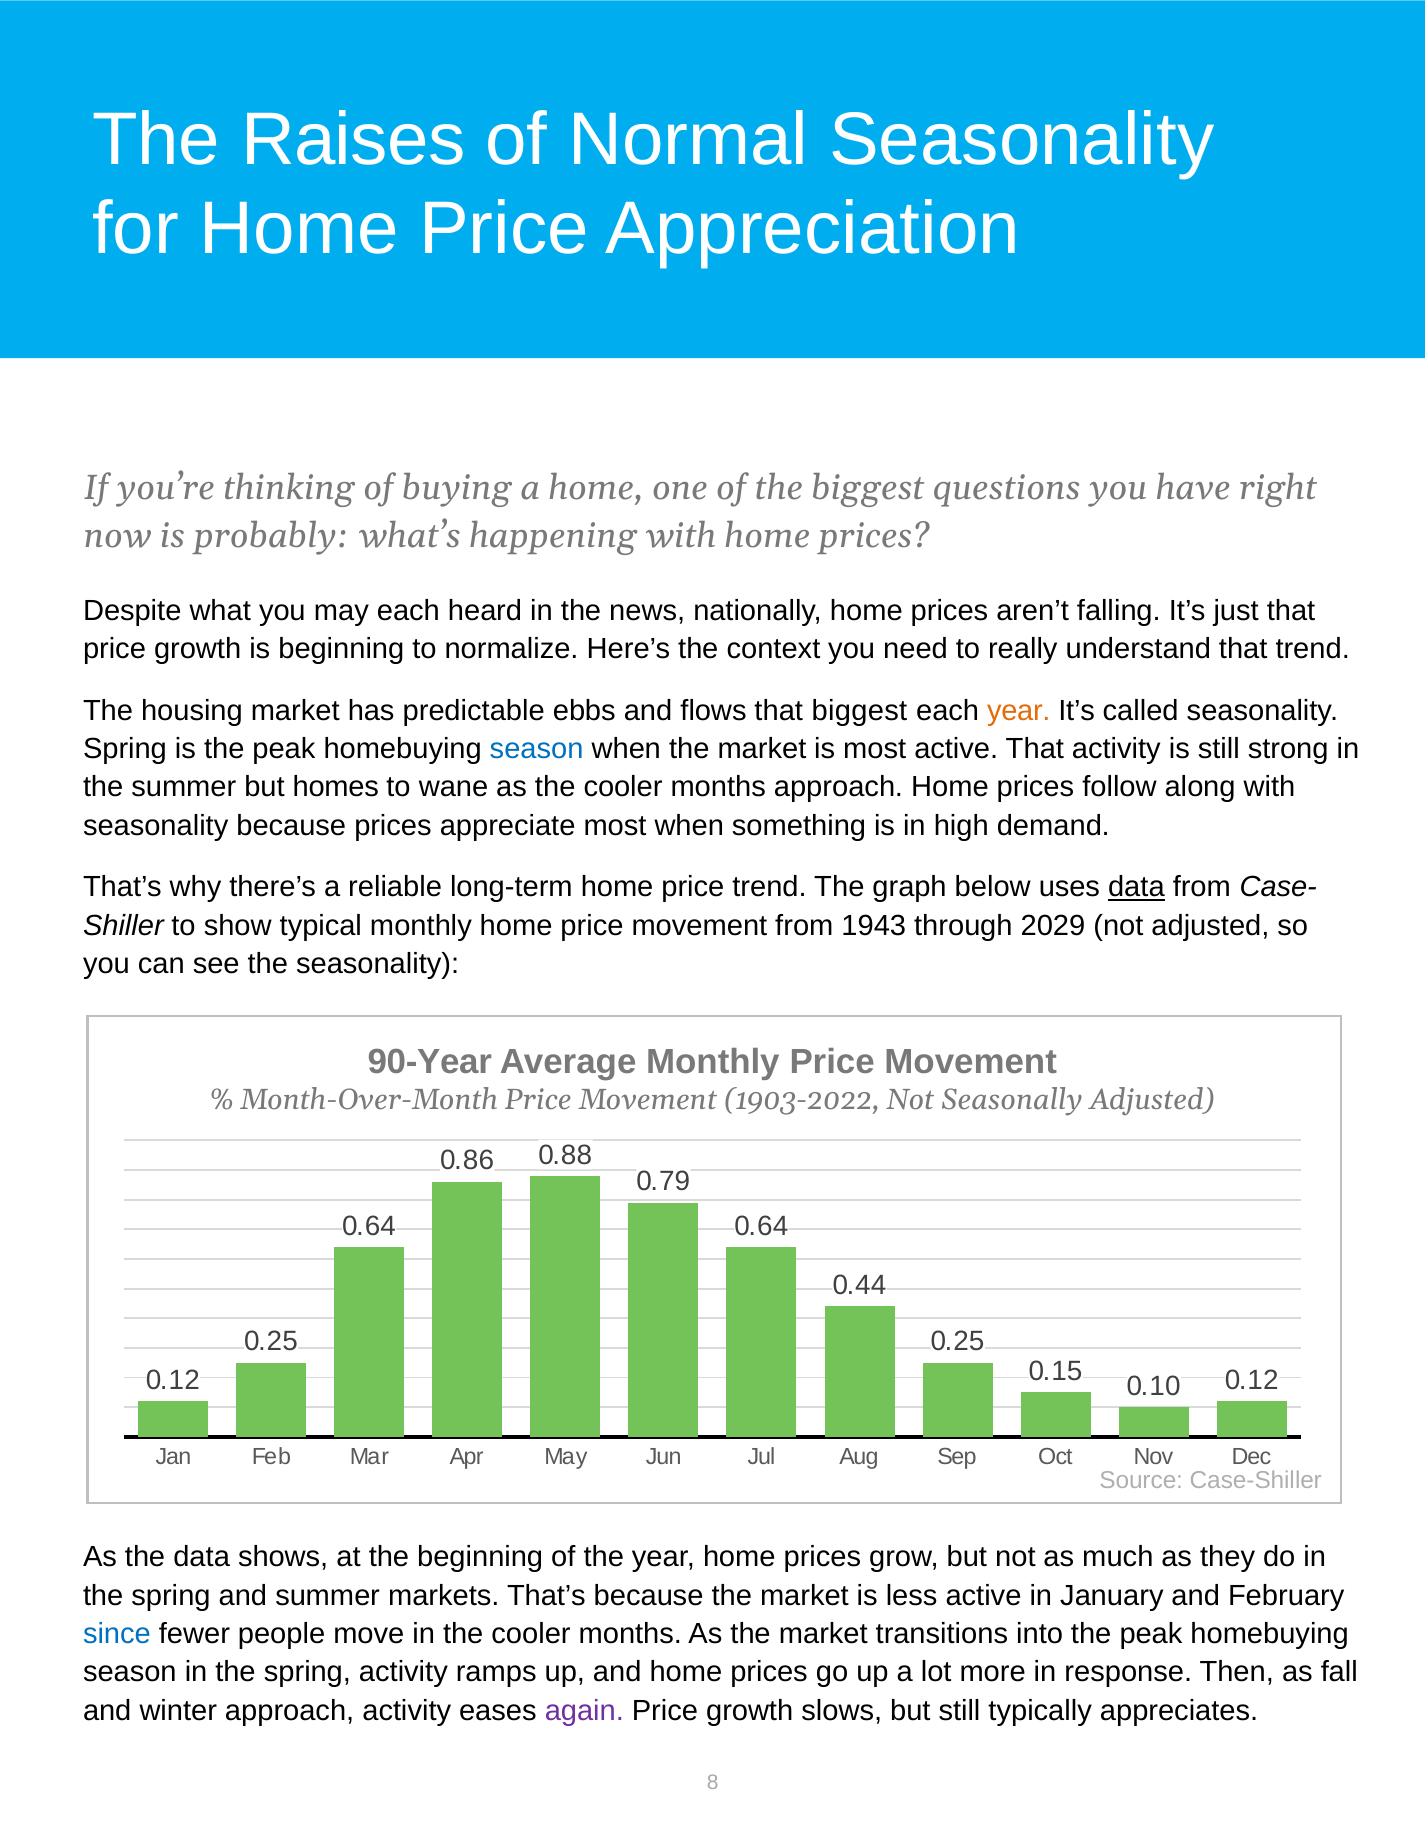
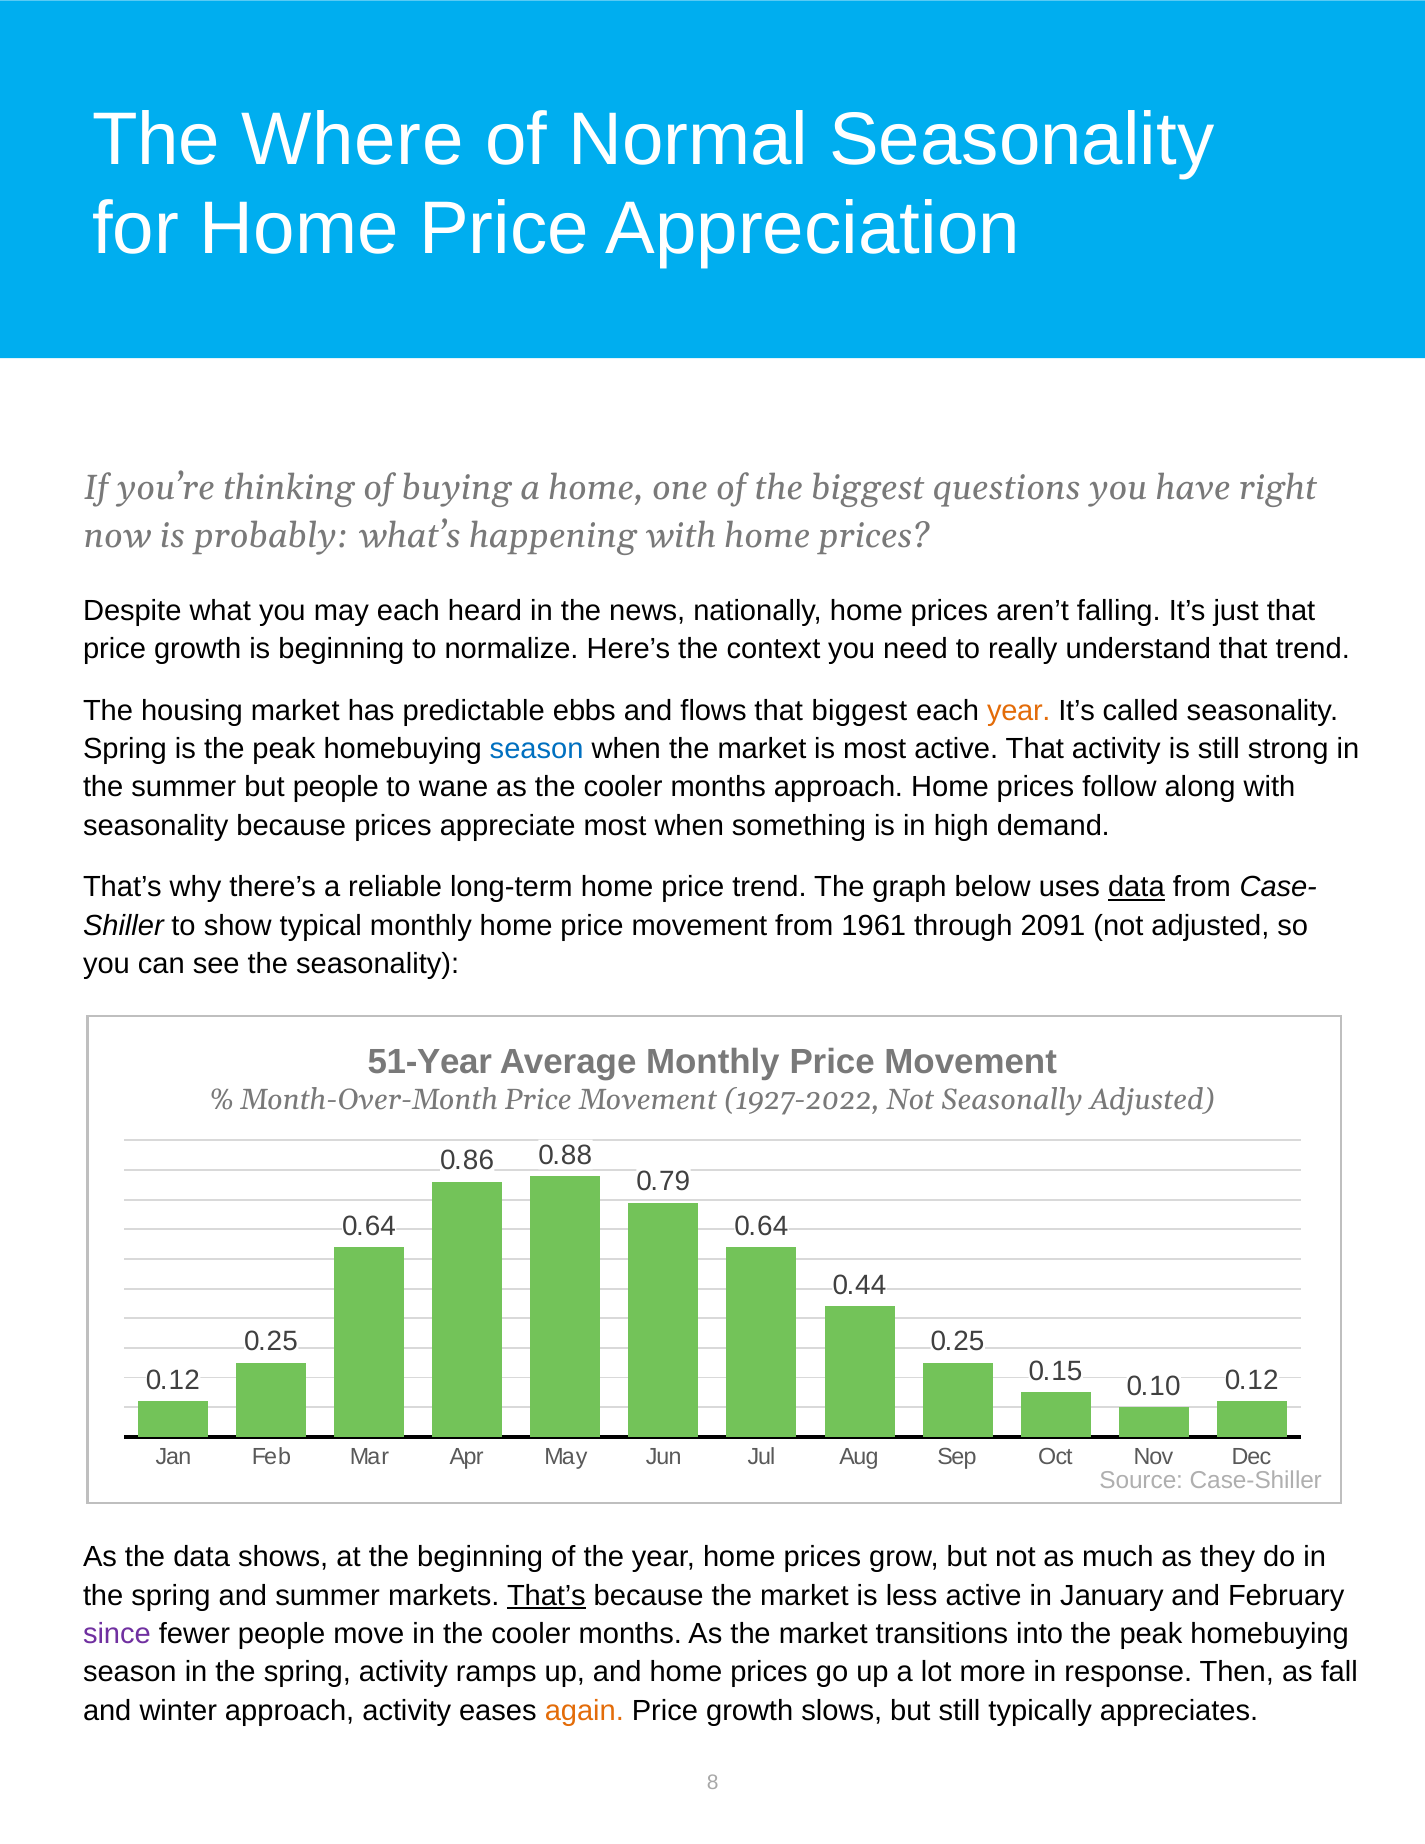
Raises: Raises -> Where (353, 140)
but homes: homes -> people (336, 787)
1943: 1943 -> 1961 (874, 926)
2029: 2029 -> 2091 (1053, 926)
90-Year: 90-Year -> 51-Year (430, 1062)
1903-2022: 1903-2022 -> 1927-2022 (802, 1100)
That’s underline: none -> present (546, 1596)
since colour: blue -> purple (117, 1634)
again colour: purple -> orange (584, 1711)
